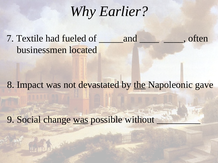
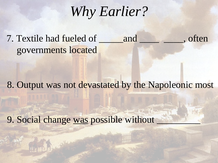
businessmen: businessmen -> governments (42, 50)
Impact: Impact -> Output (30, 85)
the underline: present -> none (140, 85)
gave: gave -> most (204, 85)
